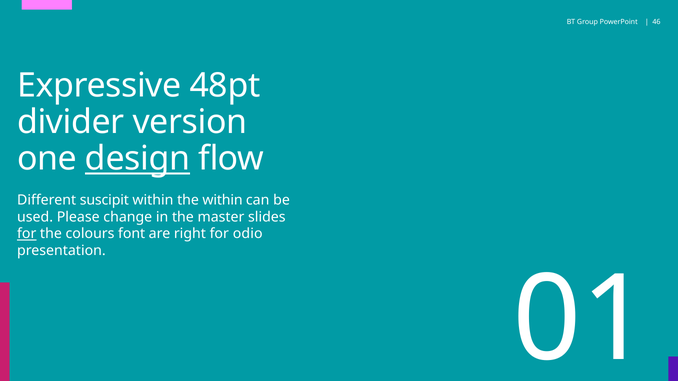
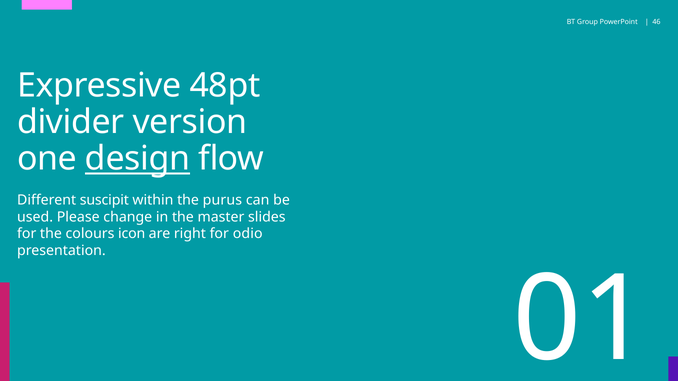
the within: within -> purus (222, 200)
for underline: present -> none (27, 234)
font: font -> icon (132, 234)
